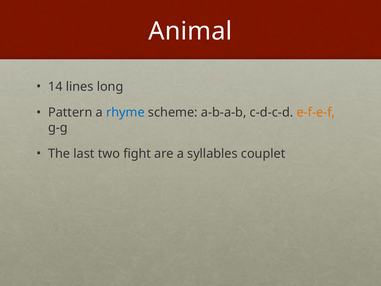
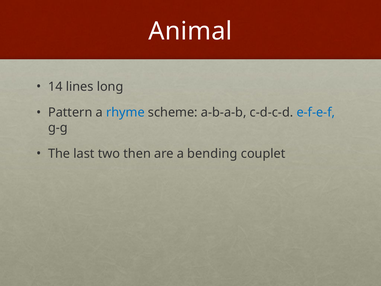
e-f-e-f colour: orange -> blue (316, 112)
fight: fight -> then (137, 154)
syllables: syllables -> bending (212, 154)
